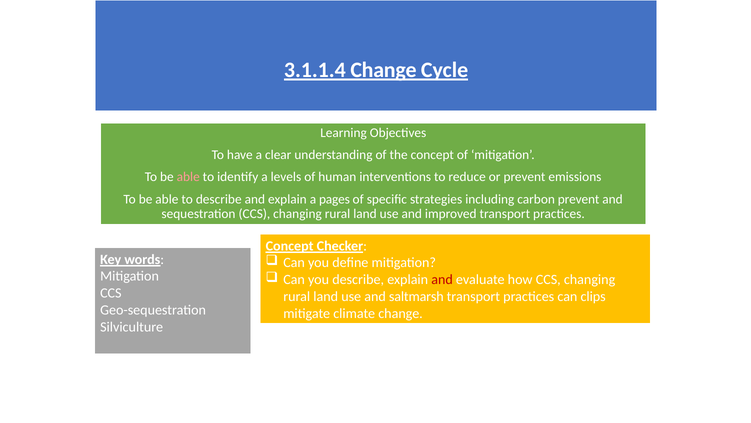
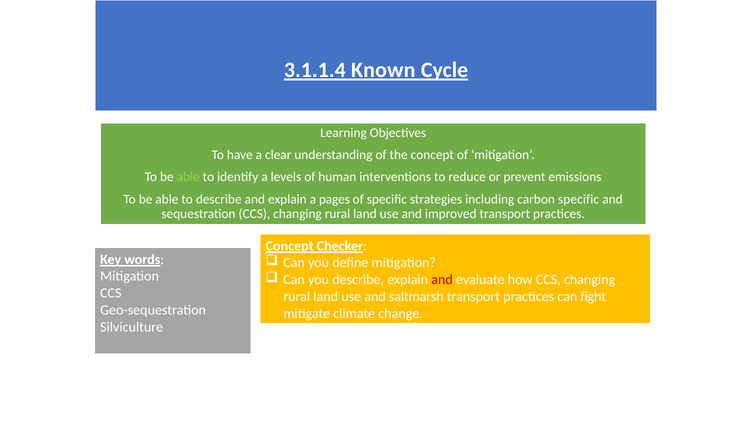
3.1.1.4 Change: Change -> Known (383, 70)
able colour: pink -> light green (188, 177)
carbon prevent: prevent -> specific (579, 199)
clips: clips -> fight (593, 296)
